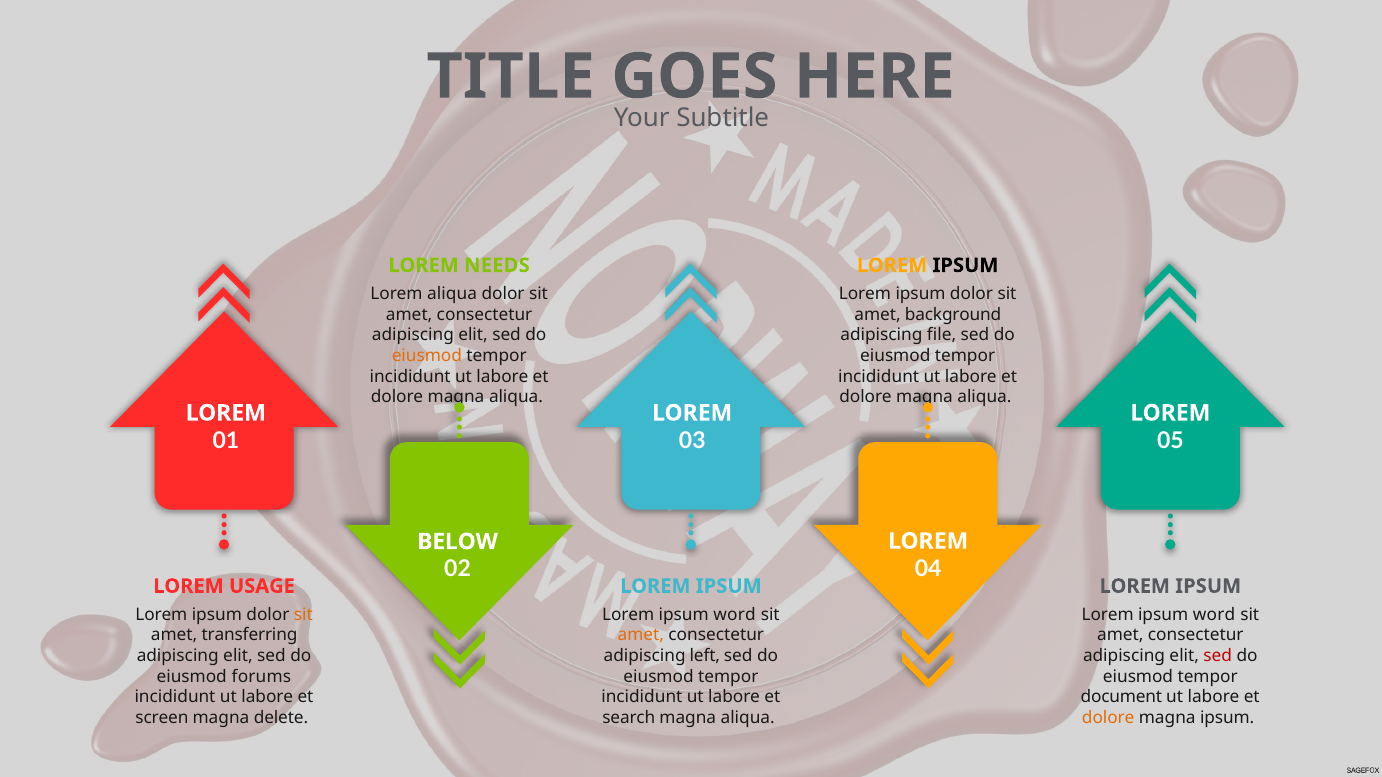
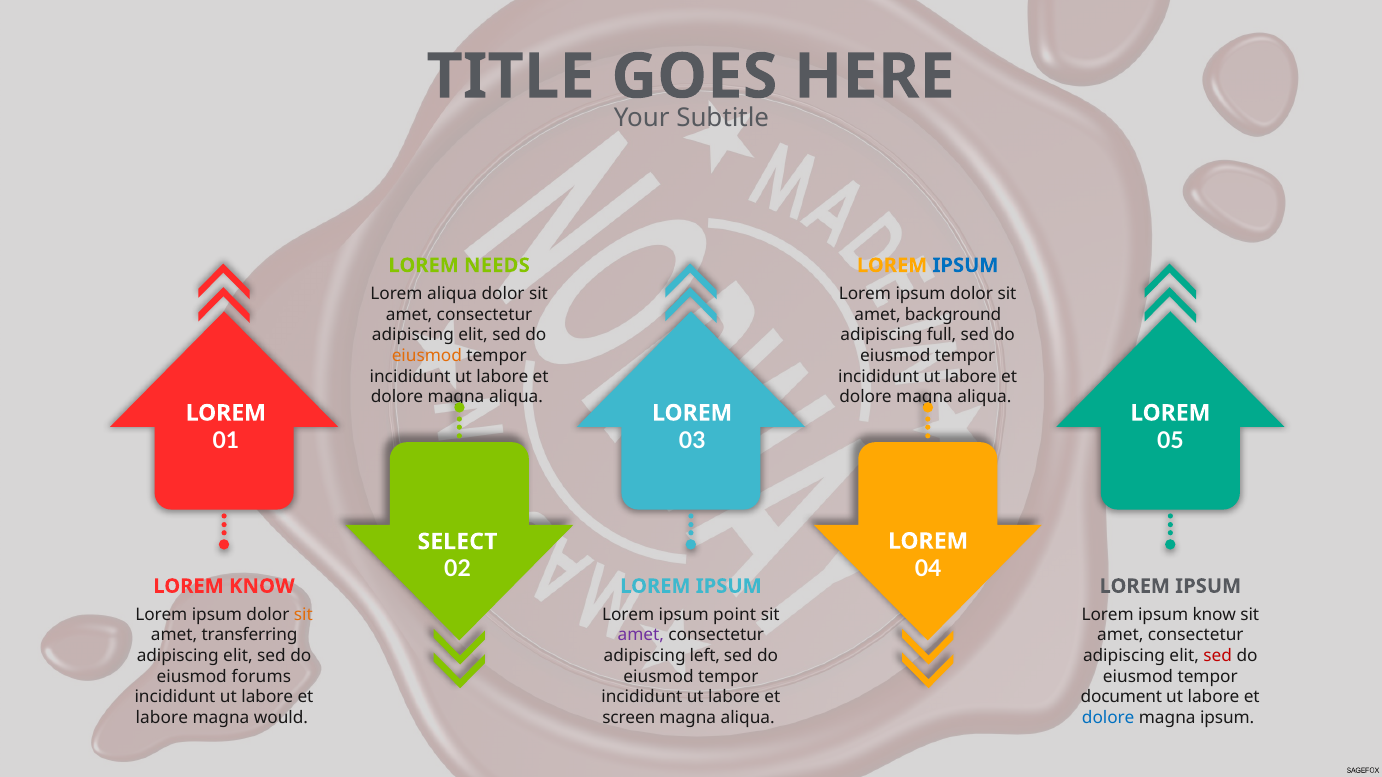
IPSUM colour: black -> blue (965, 265)
file: file -> full (942, 335)
BELOW: BELOW -> SELECT (457, 542)
LOREM USAGE: USAGE -> KNOW (262, 586)
word: word -> point (735, 615)
word: word -> know (1214, 615)
amet colour: orange -> purple (641, 635)
screen: screen -> labore (162, 718)
delete: delete -> would (281, 718)
search: search -> screen (629, 718)
dolore colour: orange -> blue (1108, 718)
